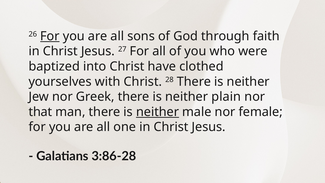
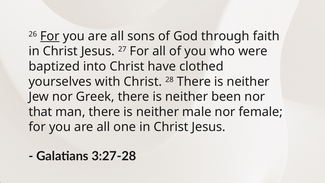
plain: plain -> been (226, 97)
neither underline: present -> none (158, 112)
3:86-28: 3:86-28 -> 3:27-28 (114, 156)
